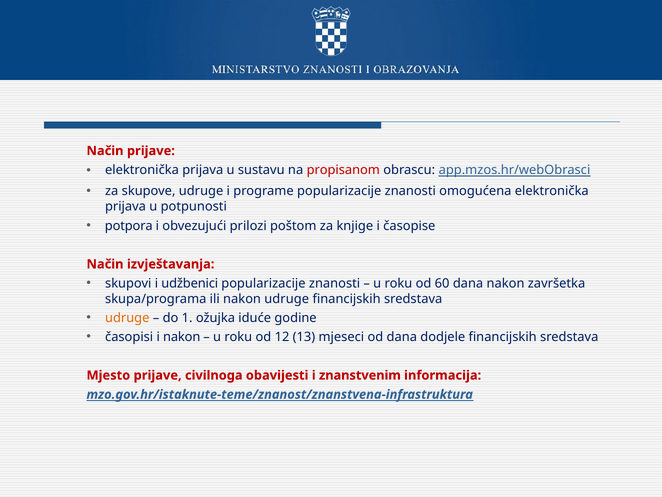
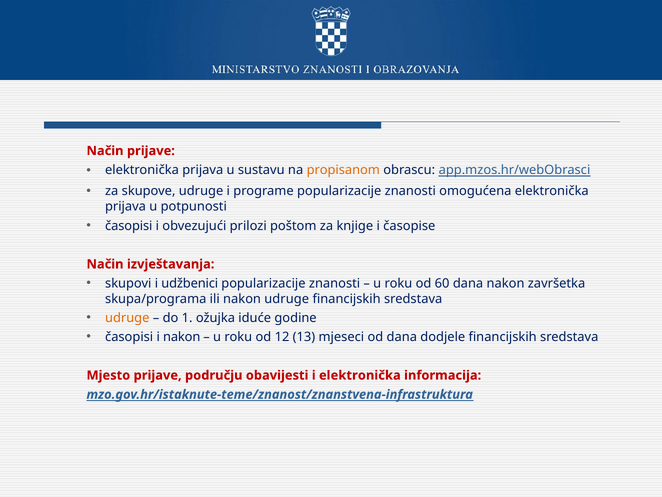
propisanom colour: red -> orange (343, 170)
potpora: potpora -> časopisi (129, 226)
civilnoga: civilnoga -> području (214, 375)
i znanstvenim: znanstvenim -> elektronička (360, 375)
